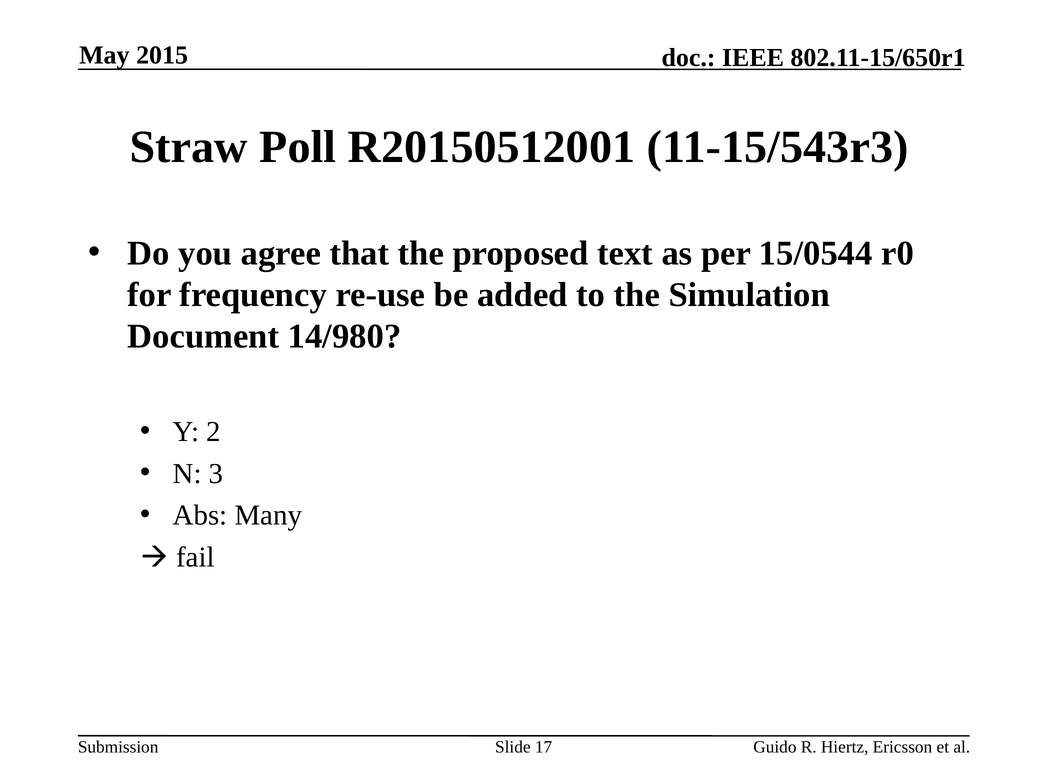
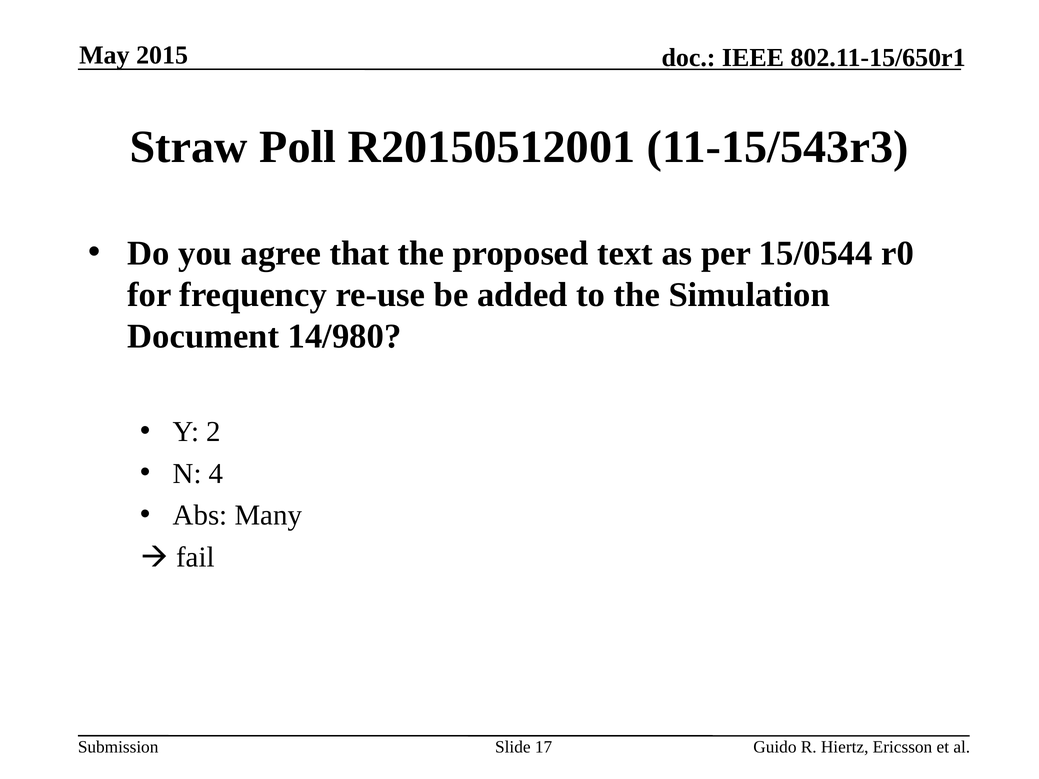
3: 3 -> 4 (216, 474)
